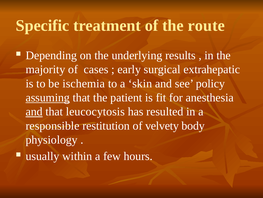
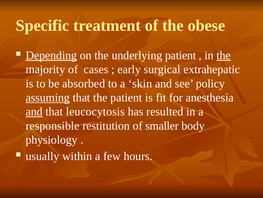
route: route -> obese (206, 26)
Depending underline: none -> present (51, 55)
underlying results: results -> patient (181, 55)
the underline: none -> present (224, 55)
ischemia: ischemia -> absorbed (84, 83)
velvety: velvety -> smaller (162, 125)
